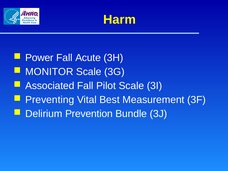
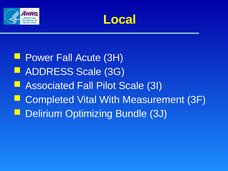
Harm: Harm -> Local (120, 20)
MONITOR: MONITOR -> ADDRESS (49, 72)
Preventing: Preventing -> Completed (50, 100)
Best: Best -> With (110, 100)
Prevention: Prevention -> Optimizing (89, 114)
